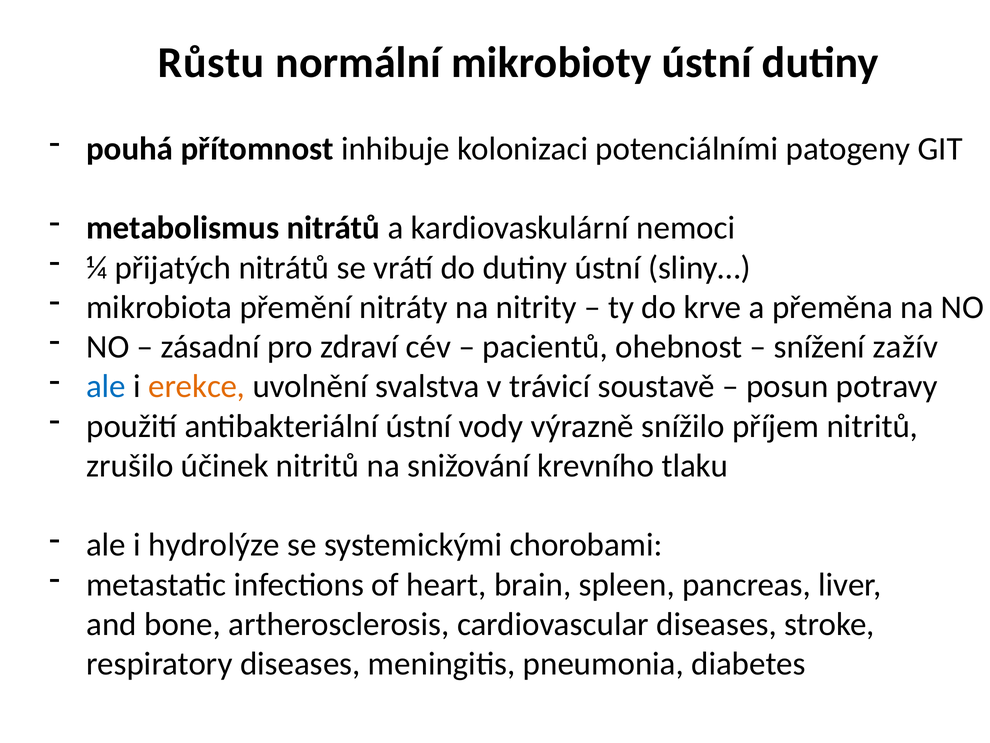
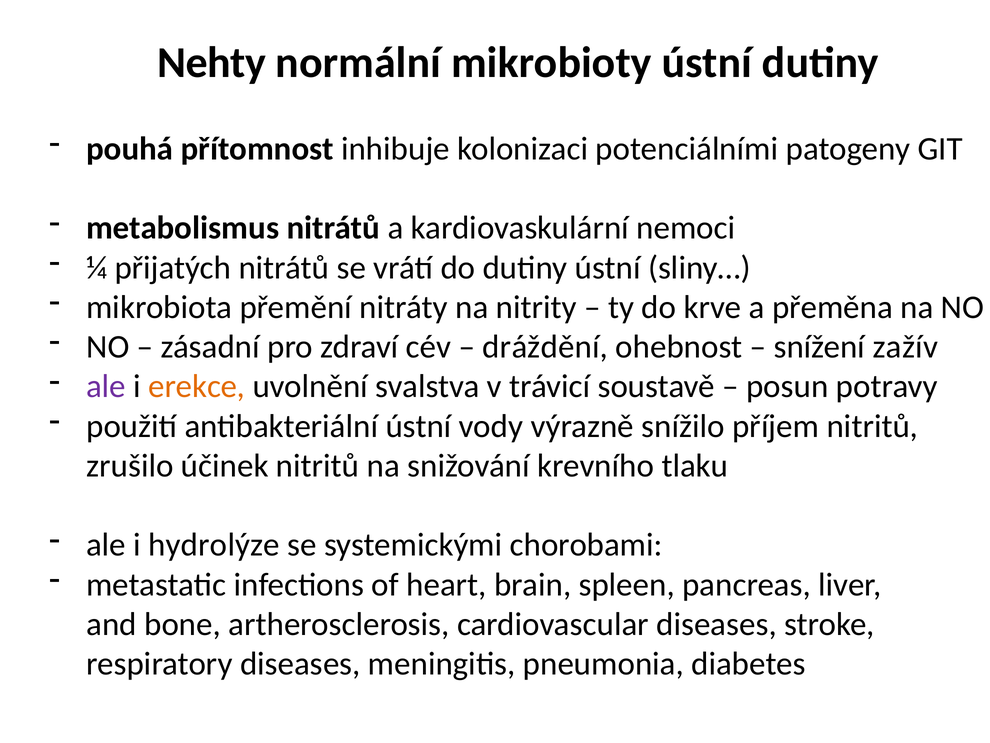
Růstu: Růstu -> Nehty (212, 63)
pacientů: pacientů -> dráždění (545, 347)
ale colour: blue -> purple (106, 386)
